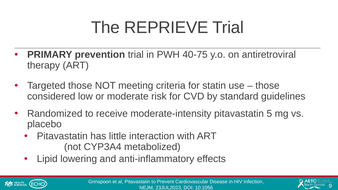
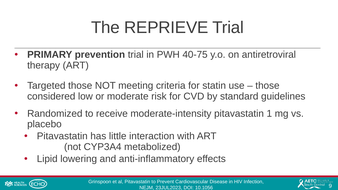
5: 5 -> 1 (269, 114)
